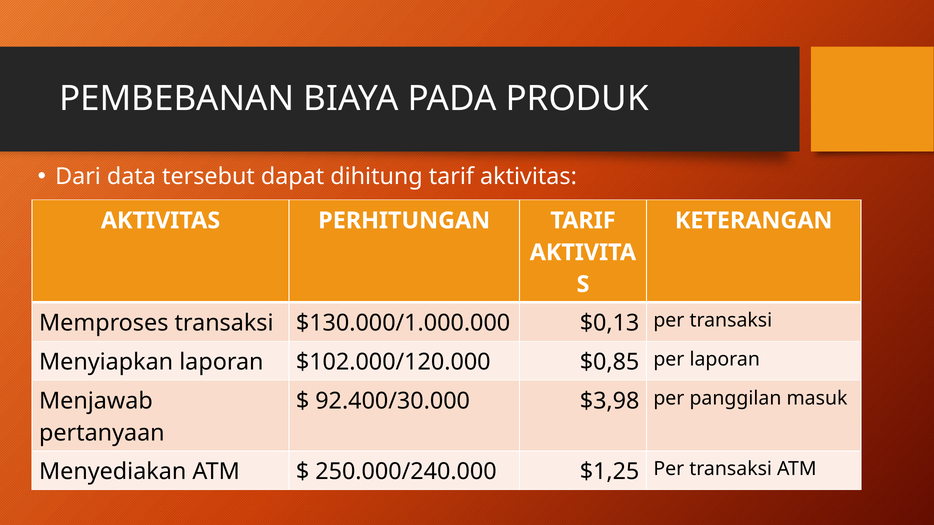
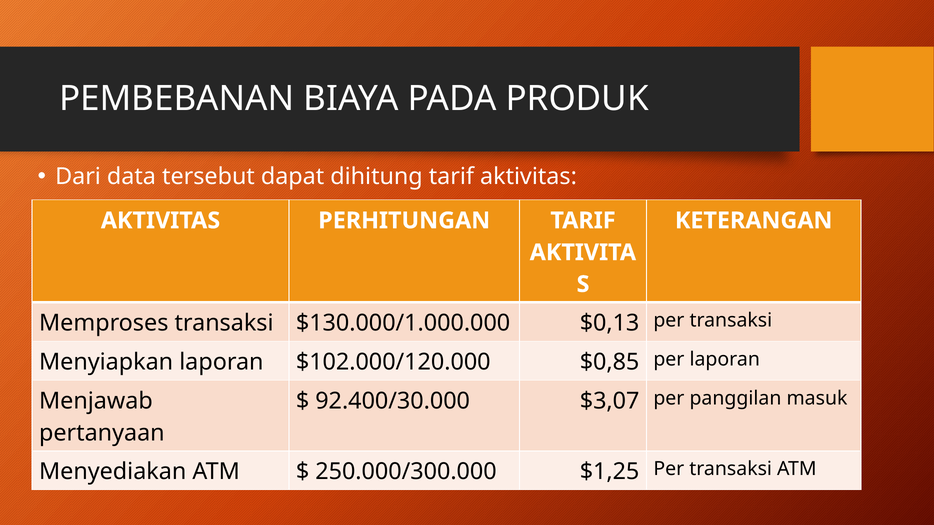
$3,98: $3,98 -> $3,07 (610, 401)
250.000/240.000: 250.000/240.000 -> 250.000/300.000 (406, 472)
